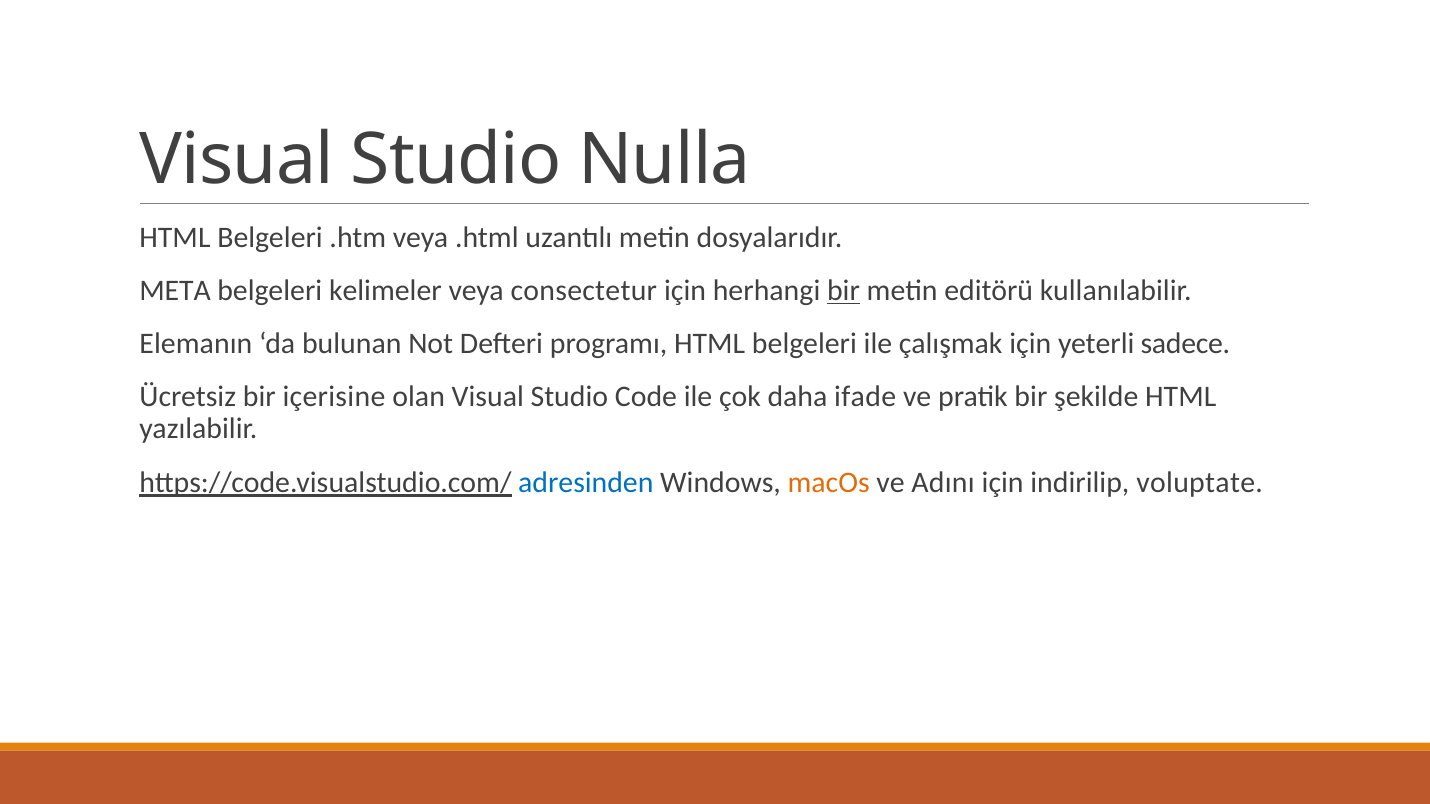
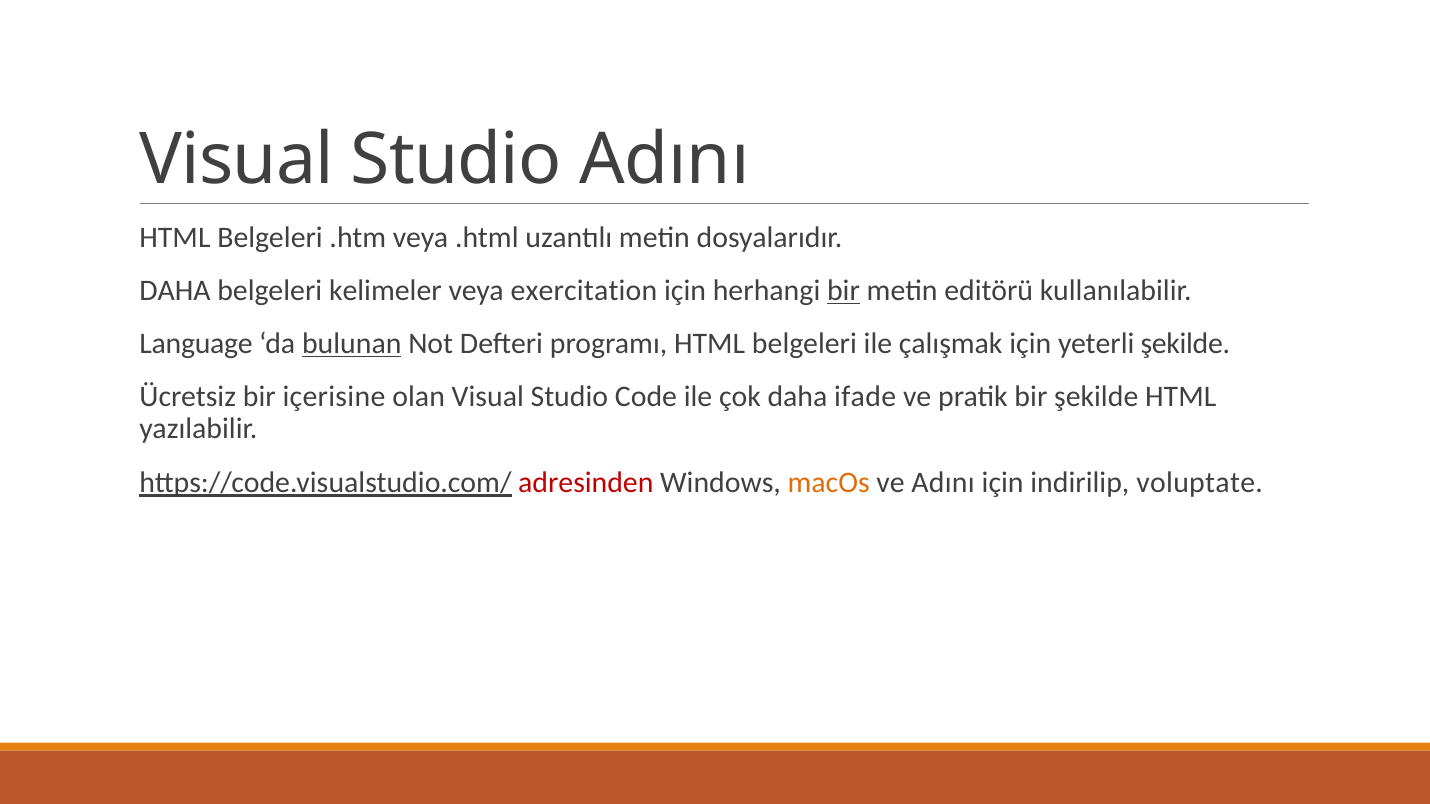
Studio Nulla: Nulla -> Adını (664, 160)
META: META -> DAHA (175, 291)
consectetur: consectetur -> exercitation (584, 291)
Elemanın: Elemanın -> Language (196, 344)
bulunan underline: none -> present (352, 344)
yeterli sadece: sadece -> şekilde (1185, 344)
adresinden colour: blue -> red (586, 483)
